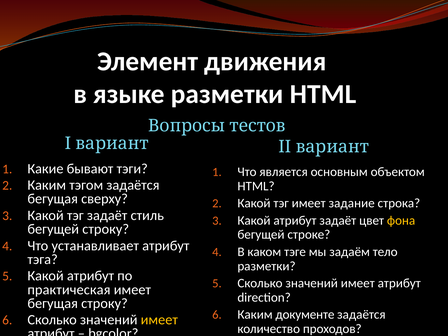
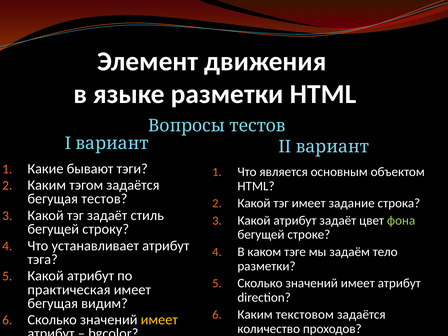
бегущая сверху: сверху -> тестов (104, 199)
фона colour: yellow -> light green (401, 221)
бегущая строку: строку -> видим (104, 303)
документе: документе -> текстовом (305, 315)
